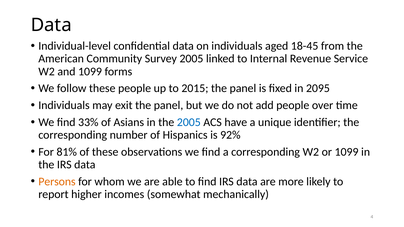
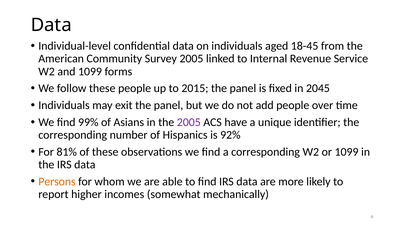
2095: 2095 -> 2045 (318, 89)
33%: 33% -> 99% (88, 122)
2005 colour: blue -> purple (189, 122)
